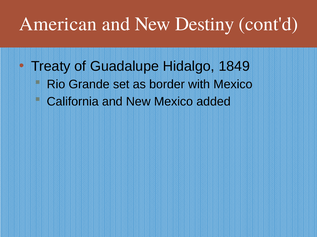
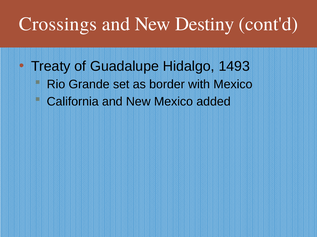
American: American -> Crossings (58, 24)
1849: 1849 -> 1493 (234, 67)
